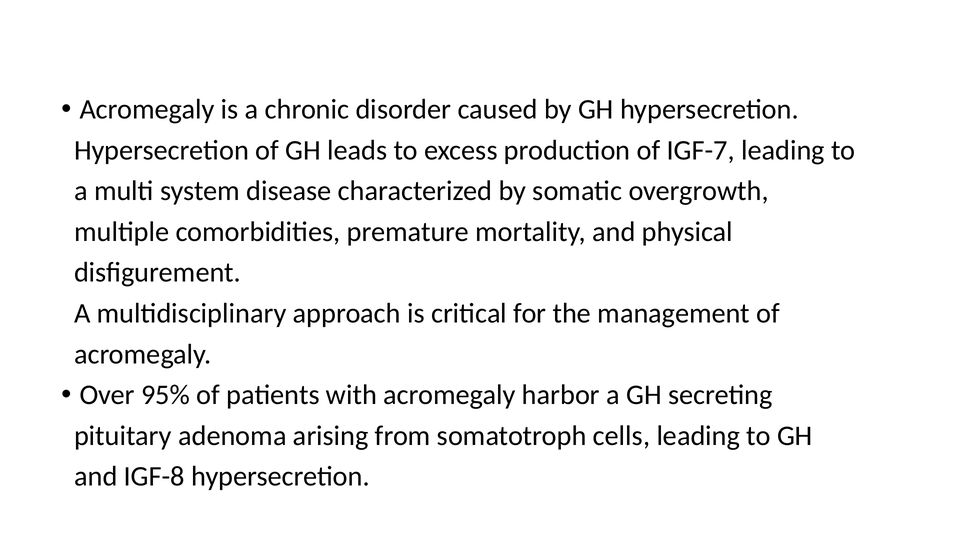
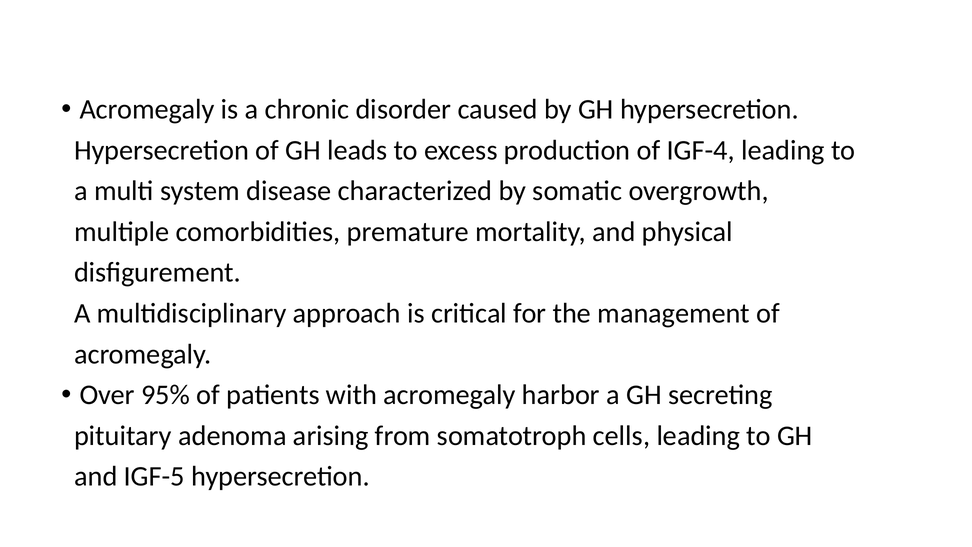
IGF-7: IGF-7 -> IGF-4 (701, 150)
IGF-8: IGF-8 -> IGF-5 (154, 476)
